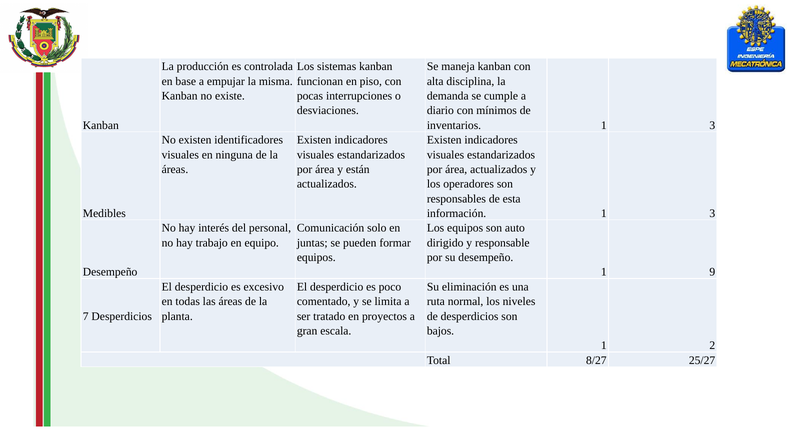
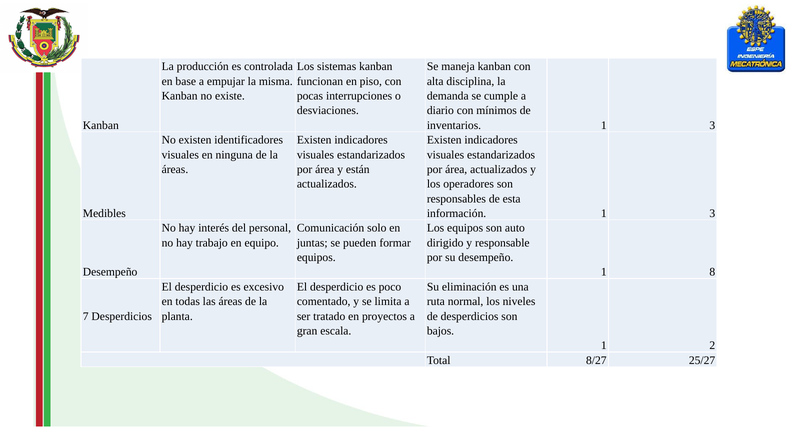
9: 9 -> 8 (712, 272)
